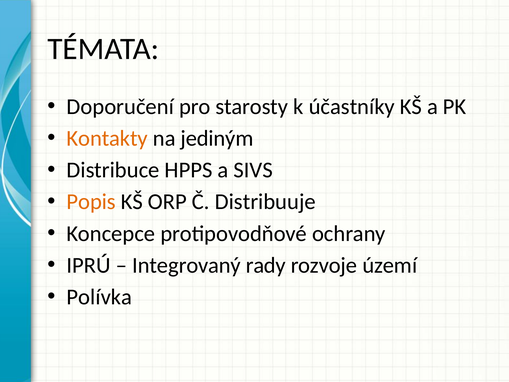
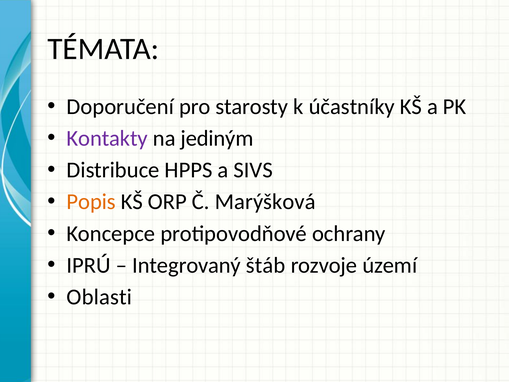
Kontakty colour: orange -> purple (107, 138)
Distribuuje: Distribuuje -> Marýšková (265, 202)
rady: rady -> štáb (266, 265)
Polívka: Polívka -> Oblasti (99, 297)
